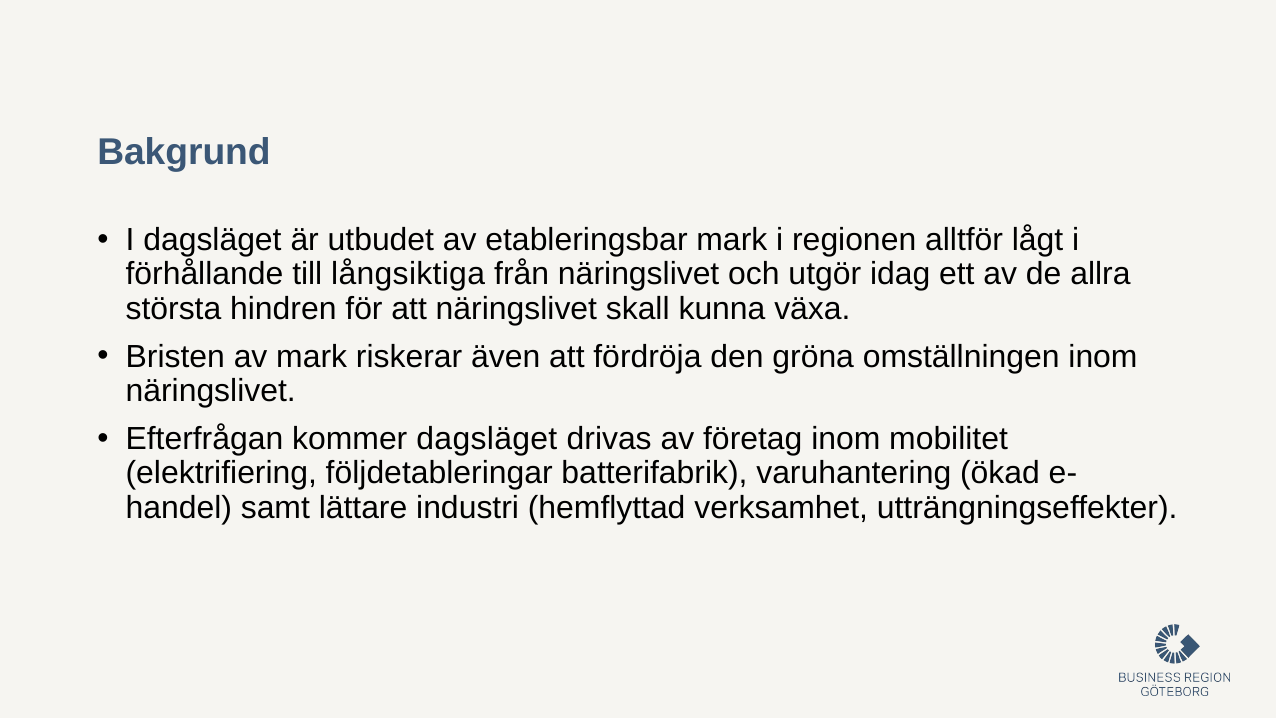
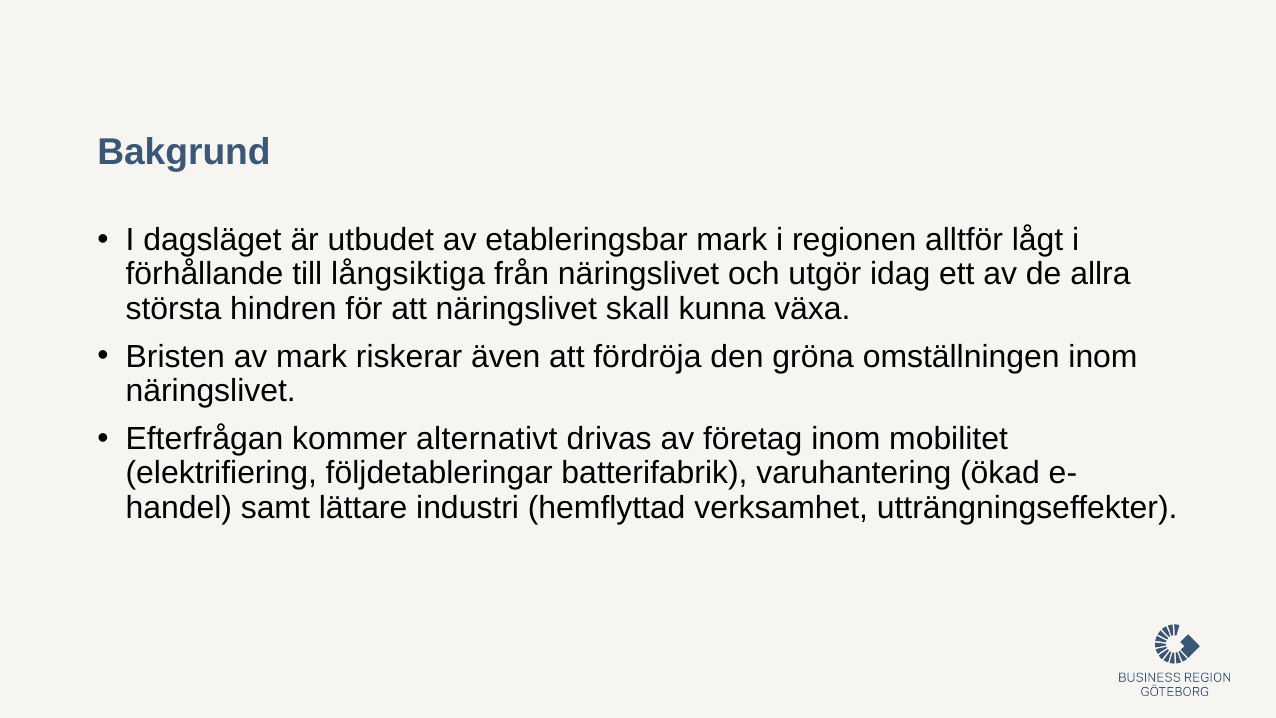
kommer dagsläget: dagsläget -> alternativt (487, 439)
